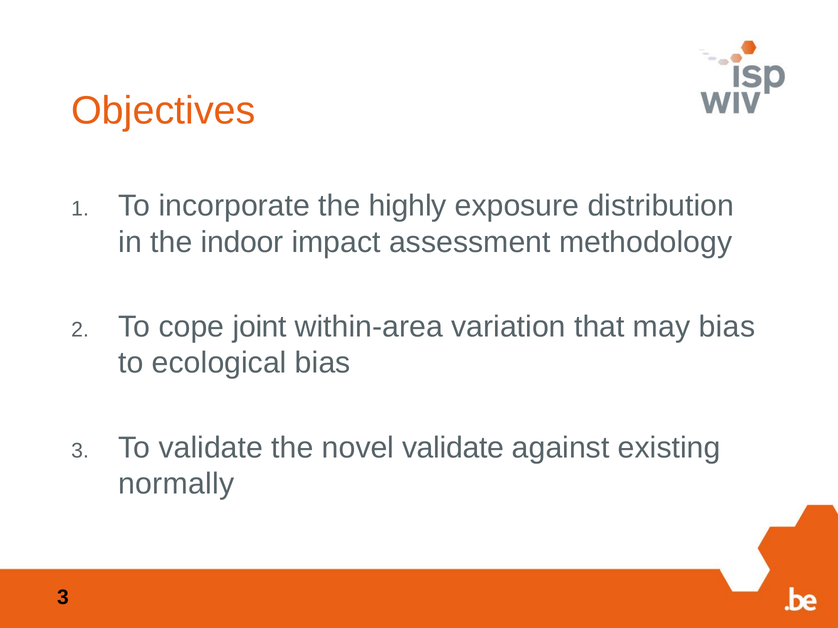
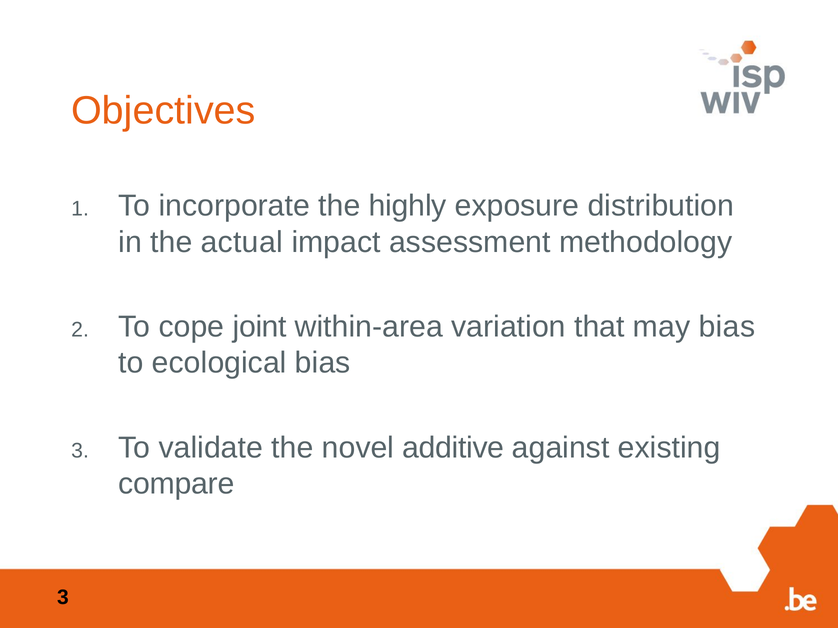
indoor: indoor -> actual (242, 242)
novel validate: validate -> additive (453, 448)
normally: normally -> compare (176, 484)
